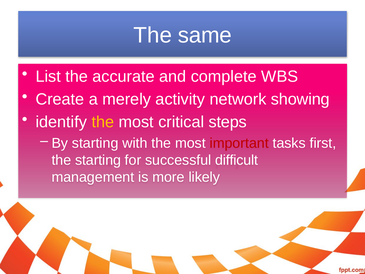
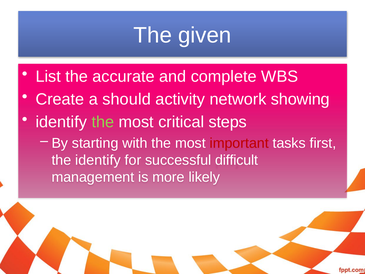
same: same -> given (205, 35)
merely: merely -> should (127, 99)
the colour: yellow -> light green (103, 122)
the starting: starting -> identify (98, 160)
